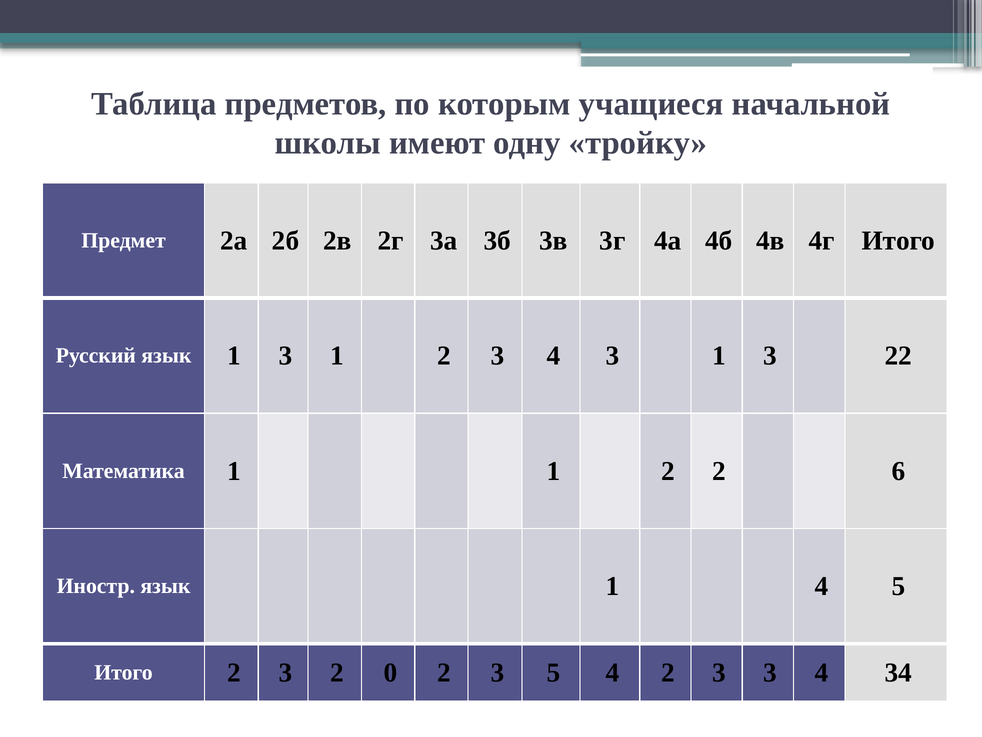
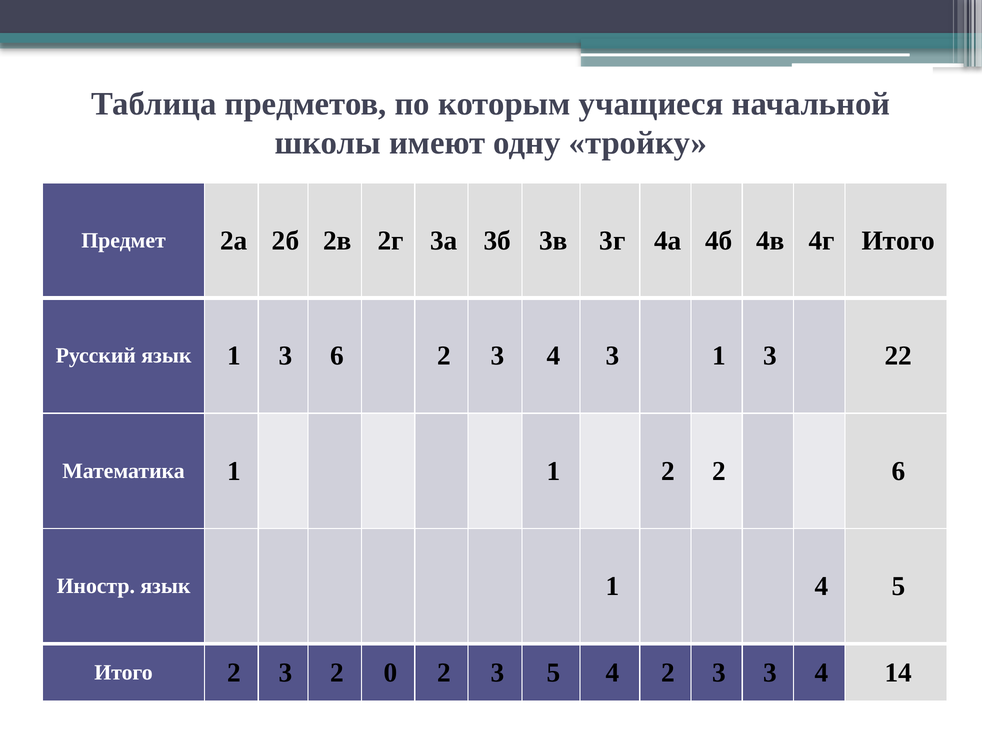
1 3 1: 1 -> 6 (337, 356)
34: 34 -> 14 (898, 672)
